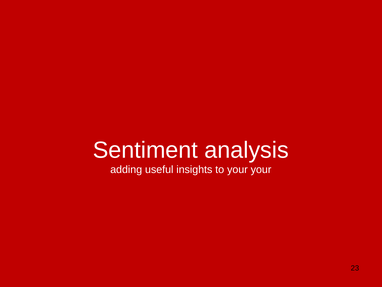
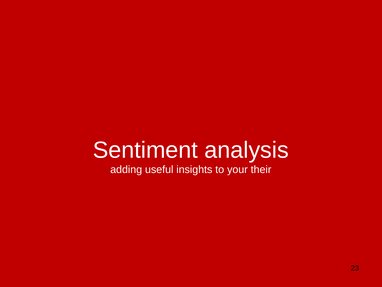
your your: your -> their (261, 169)
